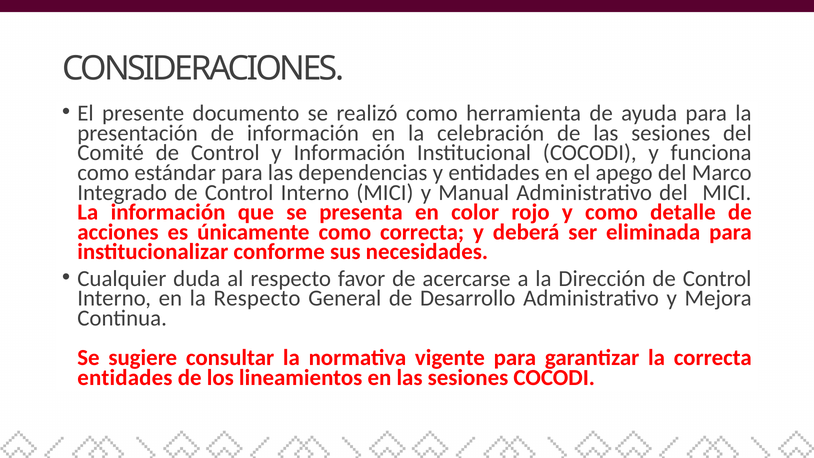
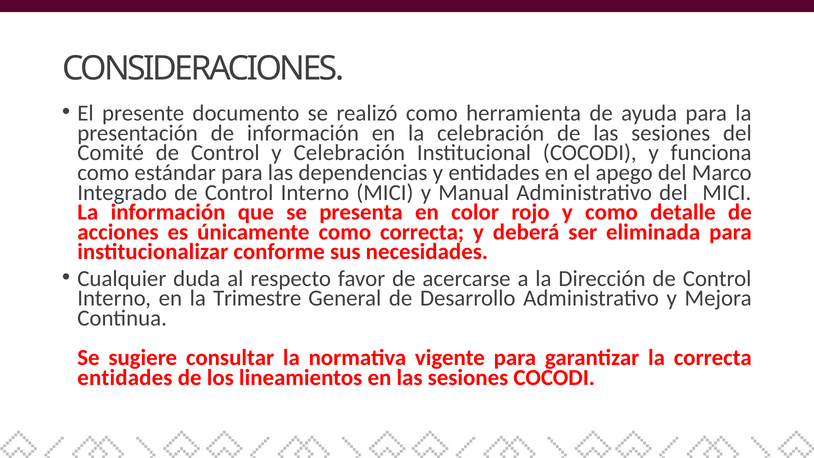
y Información: Información -> Celebración (349, 153)
la Respecto: Respecto -> Trimestre (257, 298)
